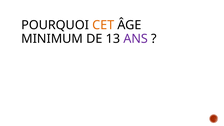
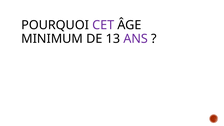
CET colour: orange -> purple (103, 25)
